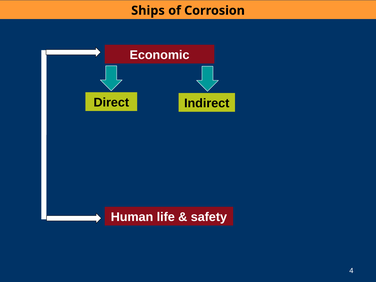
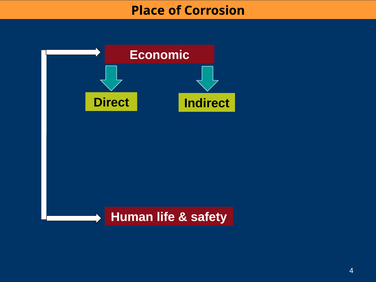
Ships: Ships -> Place (148, 11)
